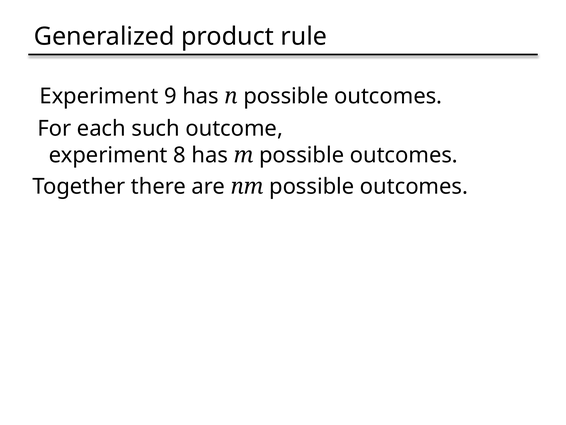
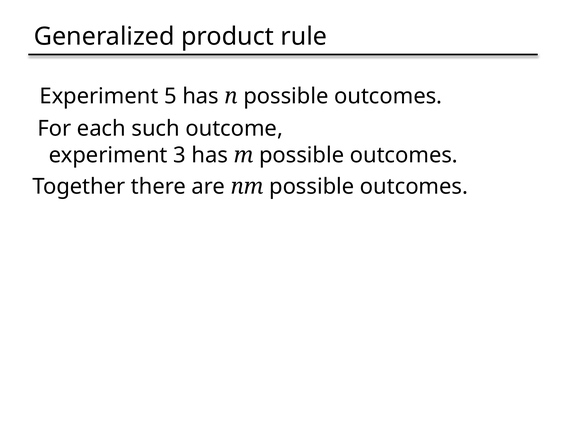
9: 9 -> 5 (170, 96)
8: 8 -> 3 (180, 155)
